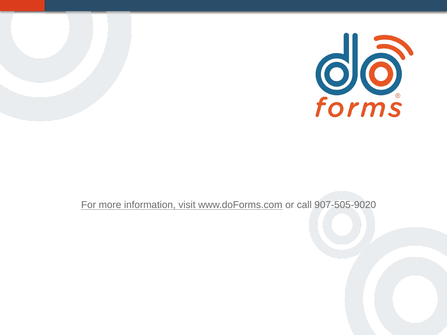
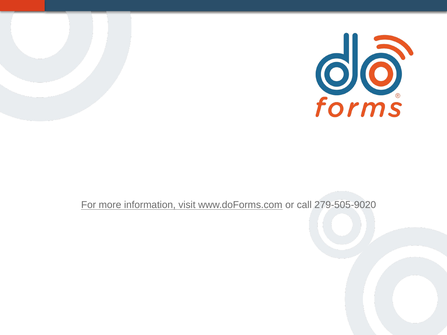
907-505-9020: 907-505-9020 -> 279-505-9020 (345, 205)
